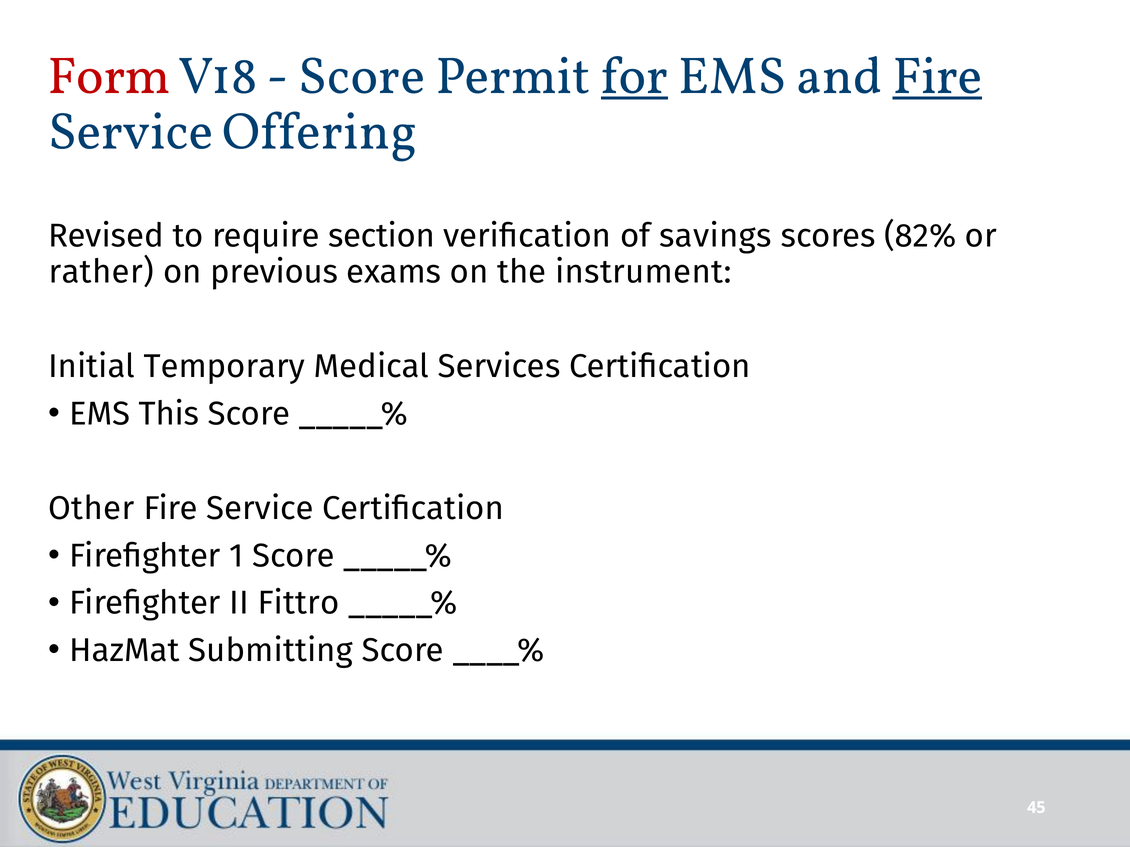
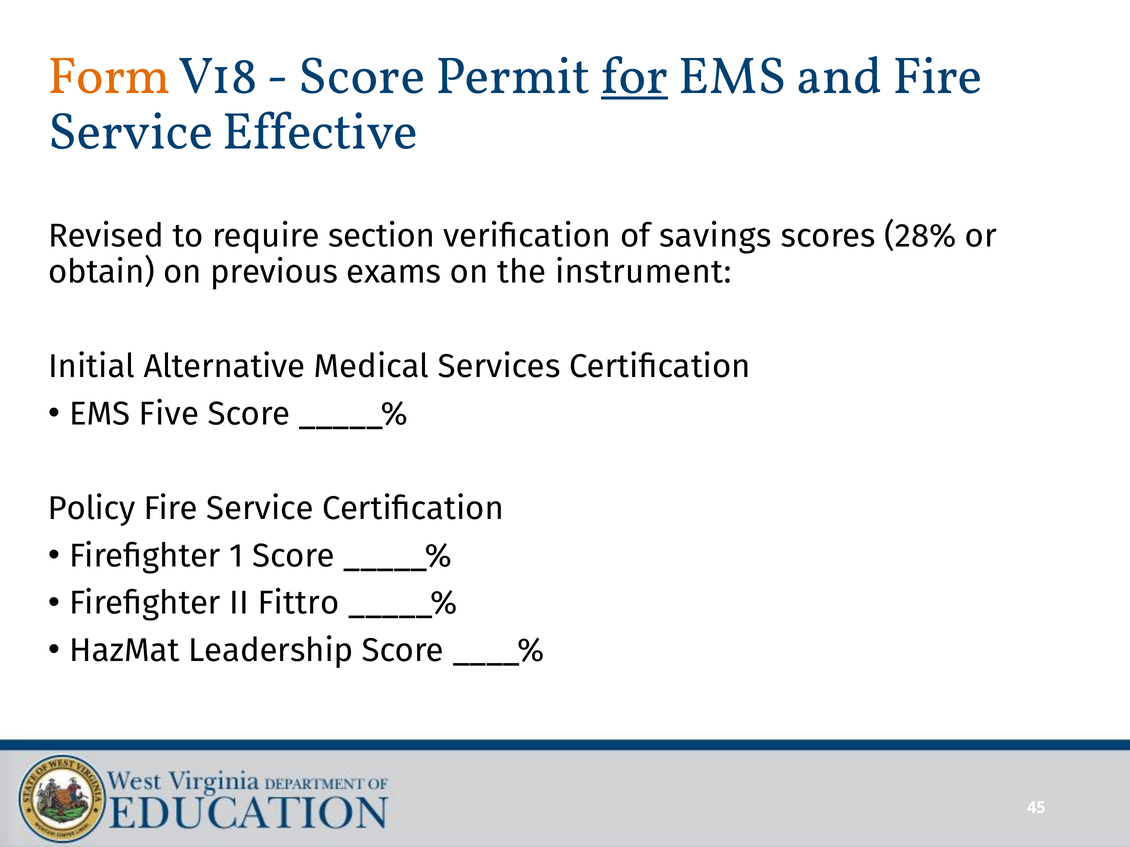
Form colour: red -> orange (109, 76)
Fire underline: present -> none (937, 76)
Offering: Offering -> Effective (320, 132)
82%: 82% -> 28% (920, 236)
rather: rather -> obtain (102, 272)
Temporary: Temporary -> Alternative (224, 367)
This: This -> Five (169, 414)
Other: Other -> Policy (92, 509)
Submitting: Submitting -> Leadership (271, 651)
